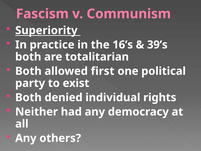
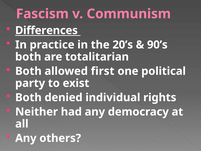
Superiority: Superiority -> Differences (46, 30)
16’s: 16’s -> 20’s (123, 45)
39’s: 39’s -> 90’s (157, 45)
